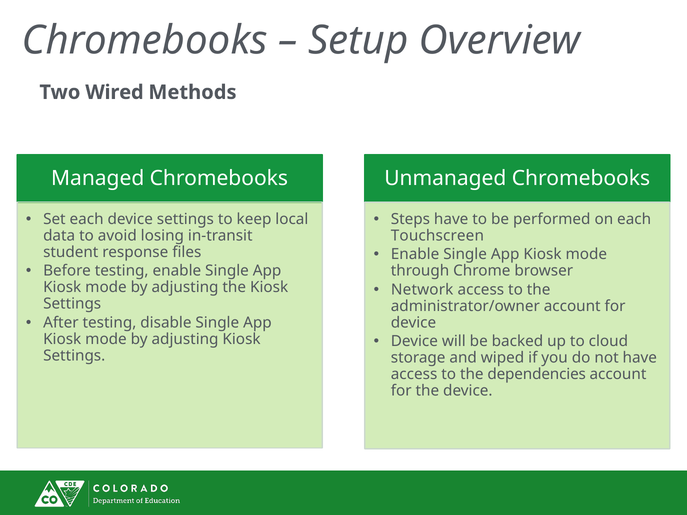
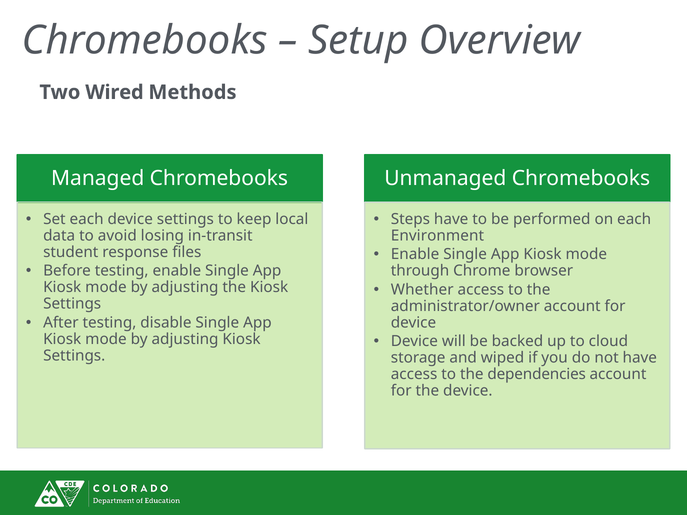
Touchscreen: Touchscreen -> Environment (437, 236)
Network: Network -> Whether (422, 290)
